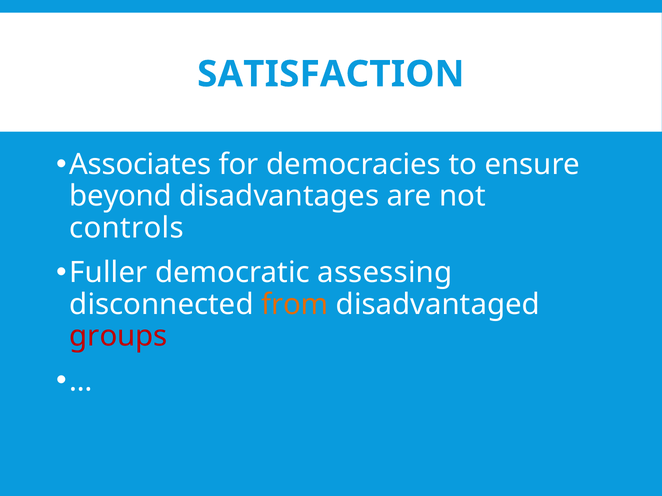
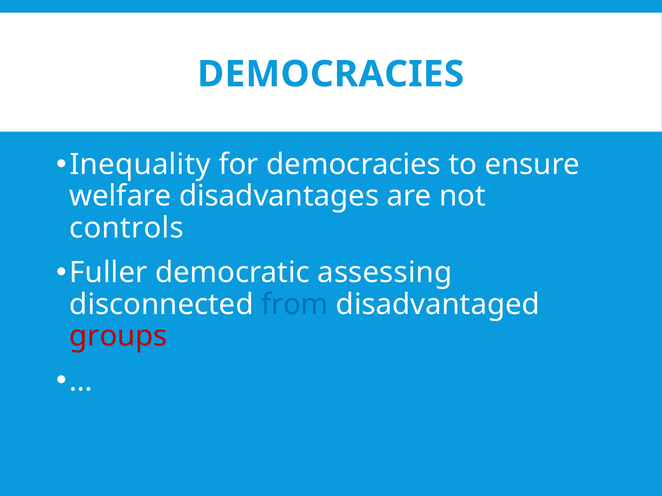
SATISFACTION: SATISFACTION -> DEMOCRACIES (331, 74)
Associates: Associates -> Inequality (140, 165)
beyond: beyond -> welfare (121, 196)
from colour: orange -> blue (295, 305)
